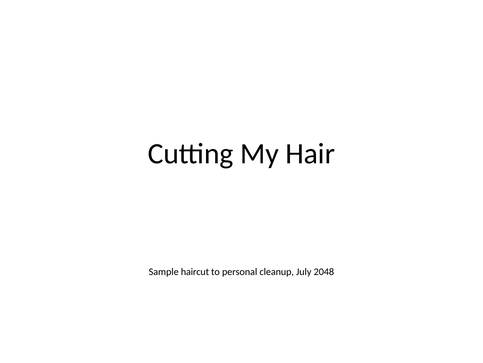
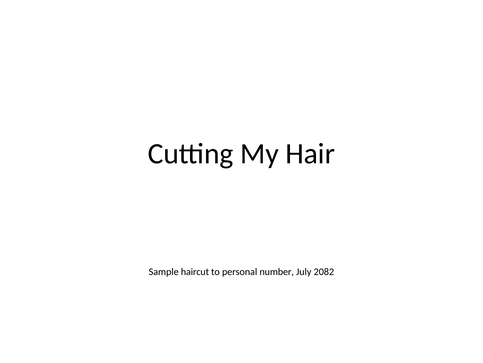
cleanup: cleanup -> number (277, 271)
2048: 2048 -> 2082 (324, 271)
